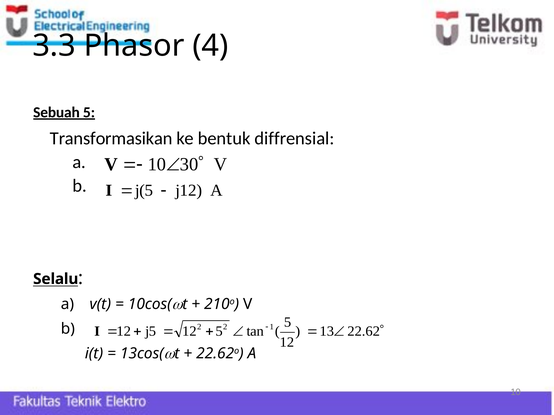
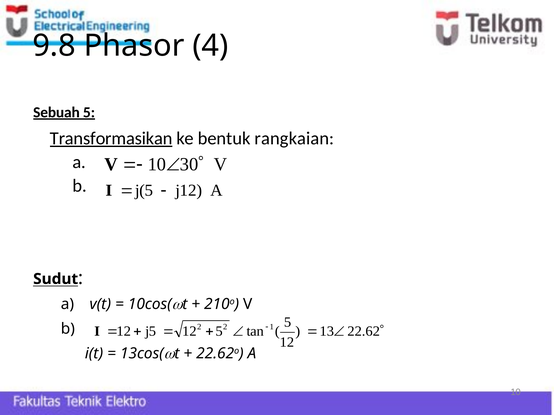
3.3: 3.3 -> 9.8 (54, 46)
Transformasikan underline: none -> present (111, 139)
diffrensial: diffrensial -> rangkaian (294, 139)
Selalu: Selalu -> Sudut (56, 279)
